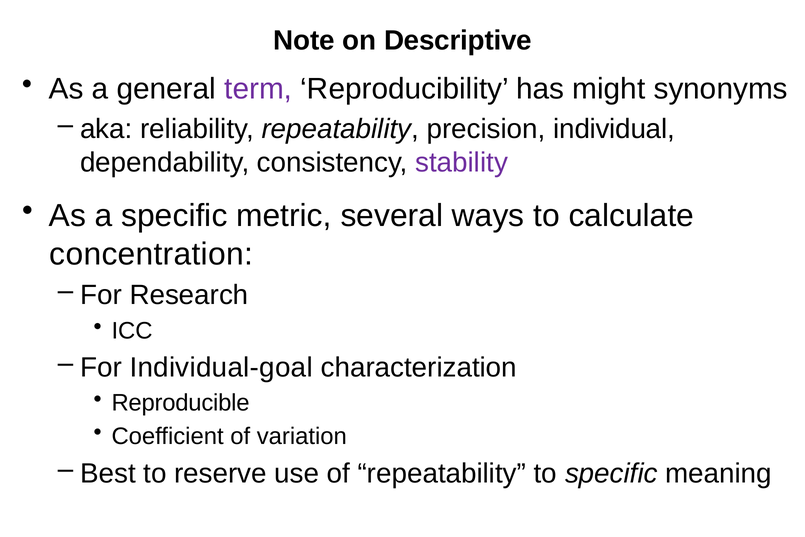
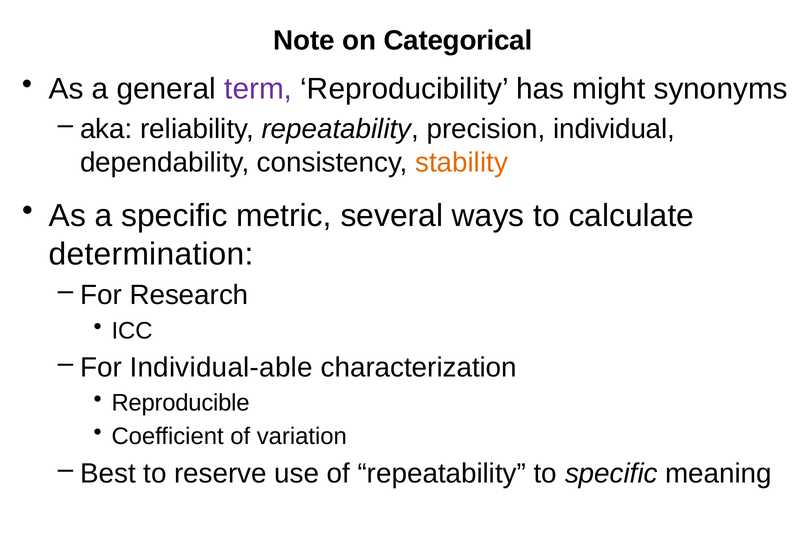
Descriptive: Descriptive -> Categorical (458, 41)
stability colour: purple -> orange (462, 163)
concentration: concentration -> determination (151, 254)
Individual-goal: Individual-goal -> Individual-able (221, 367)
